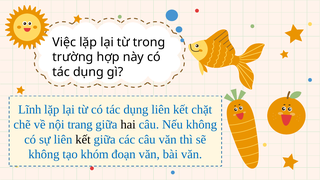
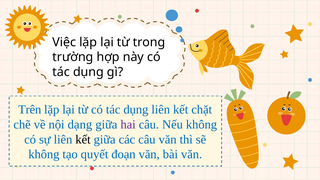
Lĩnh: Lĩnh -> Trên (30, 110)
trang: trang -> dạng (80, 124)
hai colour: black -> purple (128, 124)
khóm: khóm -> quyết (95, 154)
